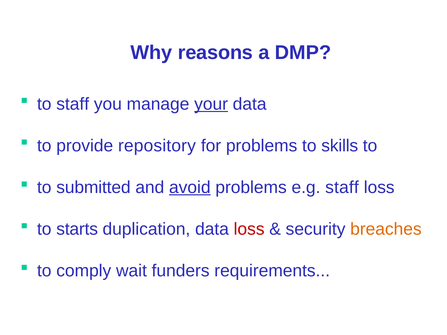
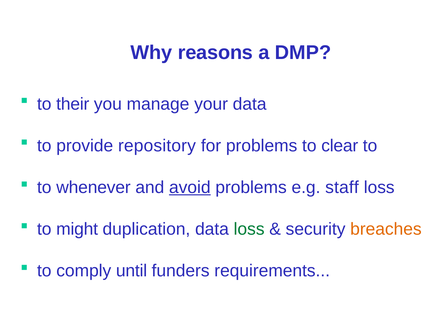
to staff: staff -> their (73, 104)
your underline: present -> none (211, 104)
skills: skills -> clear (340, 146)
submitted: submitted -> whenever (93, 188)
starts: starts -> might (77, 229)
loss colour: red -> green (249, 229)
wait: wait -> until (132, 271)
